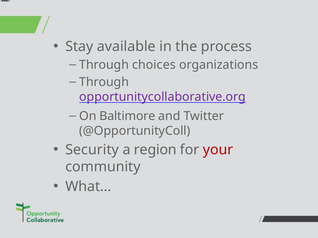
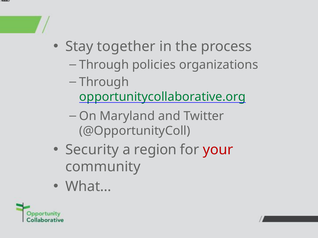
available: available -> together (126, 47)
choices: choices -> policies (154, 65)
opportunitycollaborative.org colour: purple -> green (163, 97)
Baltimore: Baltimore -> Maryland (127, 116)
